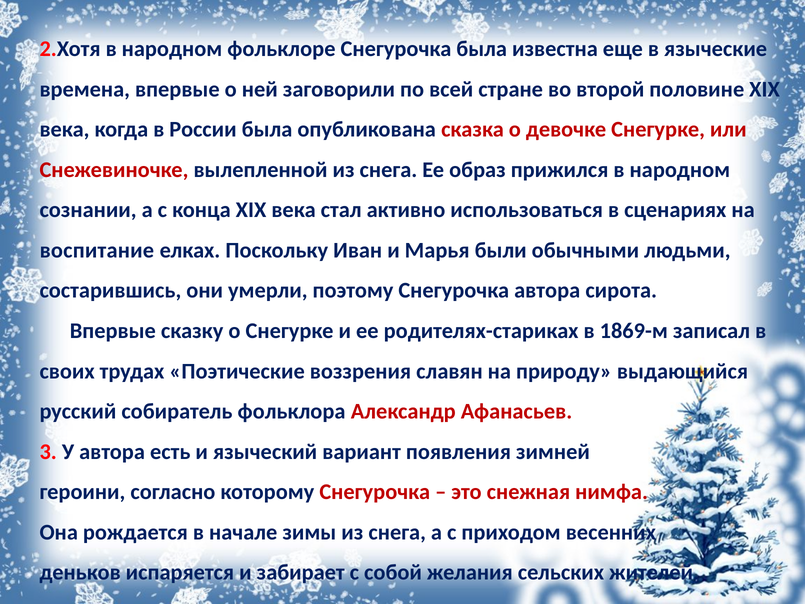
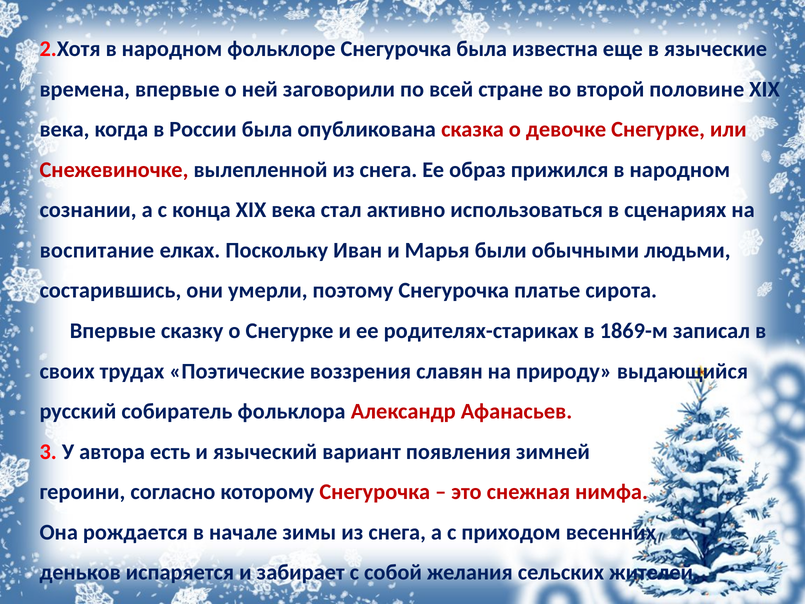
Снегурочка автора: автора -> платье (547, 290)
